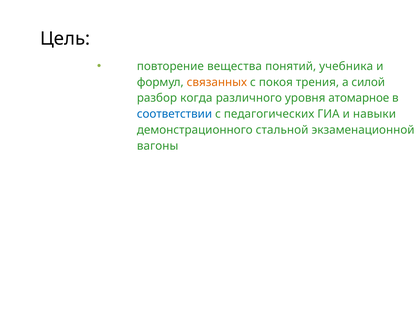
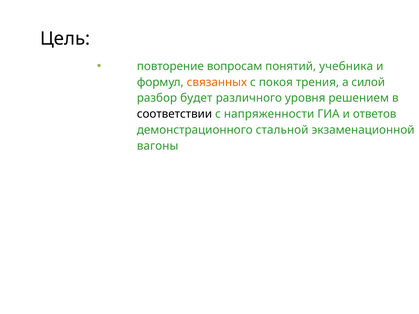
вещества: вещества -> вопросам (235, 66)
когда: когда -> будет (196, 98)
атомарное: атомарное -> решением (359, 98)
соответствии colour: blue -> black (174, 114)
педагогических: педагогических -> напряженности (269, 114)
навыки: навыки -> ответов (375, 114)
